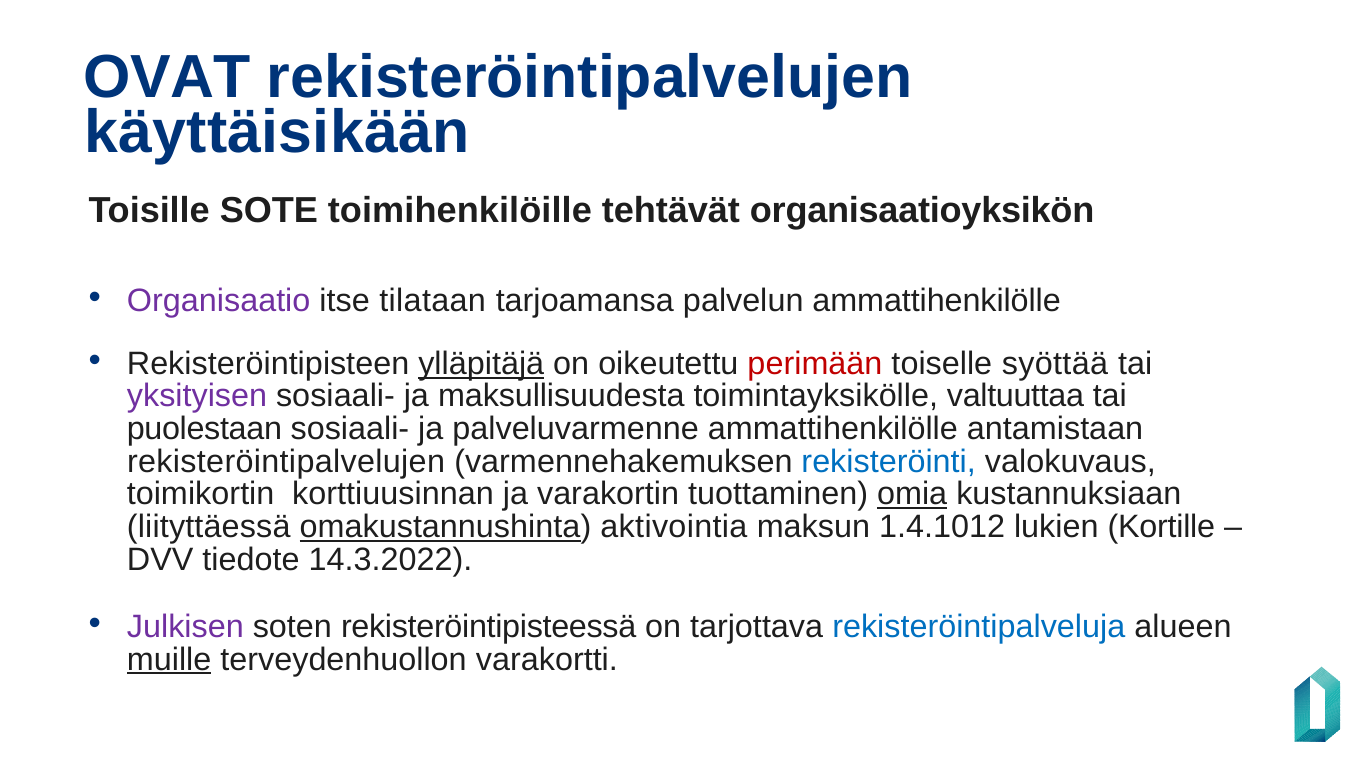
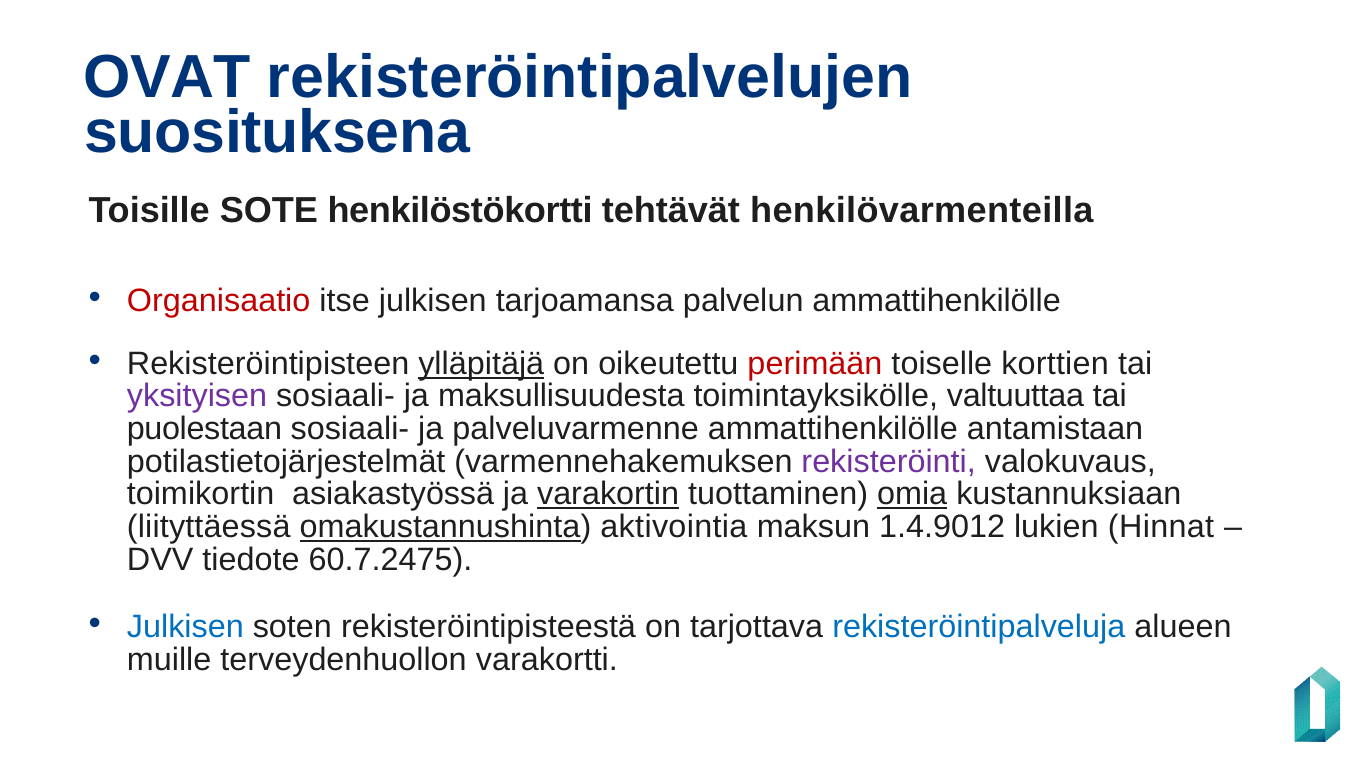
käyttäisikään: käyttäisikään -> suosituksena (277, 132)
toimihenkilöille: toimihenkilöille -> henkilöstökortti (460, 211)
organisaatioyksikön: organisaatioyksikön -> henkilövarmenteilla (922, 211)
Organisaatio colour: purple -> red (219, 301)
itse tilataan: tilataan -> julkisen (433, 301)
syöttää: syöttää -> korttien (1055, 364)
rekisteröintipalvelujen: rekisteröintipalvelujen -> potilastietojärjestelmät (286, 462)
rekisteröinti colour: blue -> purple (889, 462)
korttiuusinnan: korttiuusinnan -> asiakastyössä (393, 494)
varakortin underline: none -> present (608, 494)
1.4.1012: 1.4.1012 -> 1.4.9012 (942, 527)
Kortille: Kortille -> Hinnat (1161, 527)
14.3.2022: 14.3.2022 -> 60.7.2475 (391, 560)
Julkisen colour: purple -> blue (185, 627)
rekisteröintipisteessä: rekisteröintipisteessä -> rekisteröintipisteestä (488, 627)
muille underline: present -> none (169, 660)
